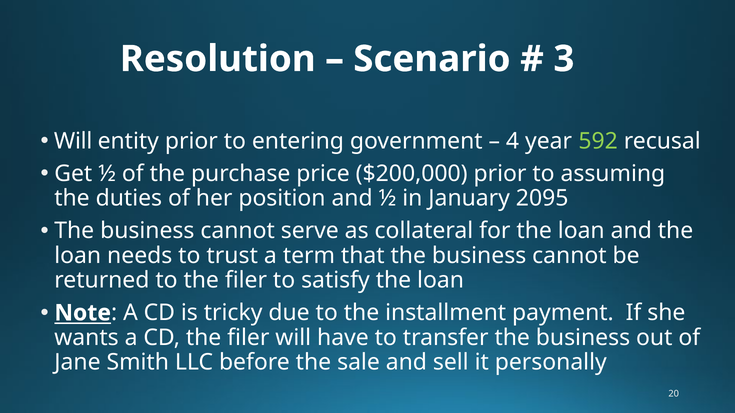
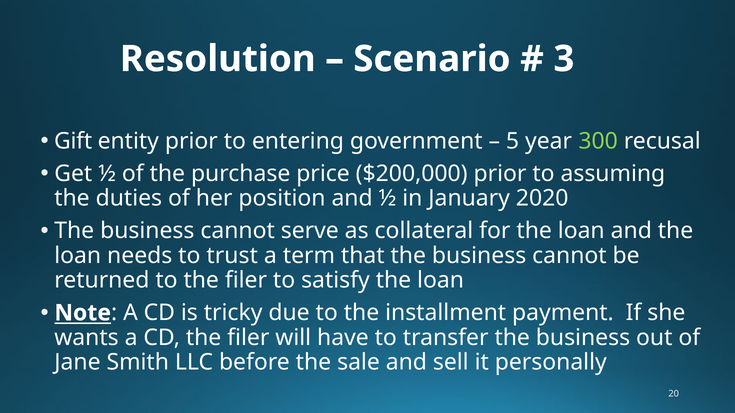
Will: Will -> Gift (73, 141)
4: 4 -> 5 (513, 141)
592: 592 -> 300 (598, 141)
2095: 2095 -> 2020 (542, 199)
